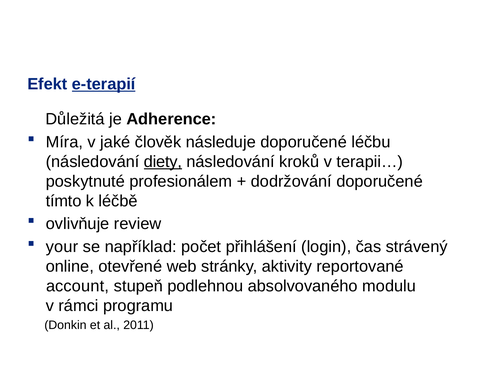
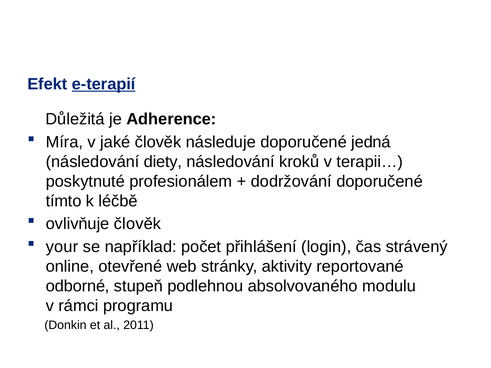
léčbu: léčbu -> jedná (371, 142)
diety underline: present -> none (163, 162)
ovlivňuje review: review -> člověk (138, 224)
account: account -> odborné (78, 286)
